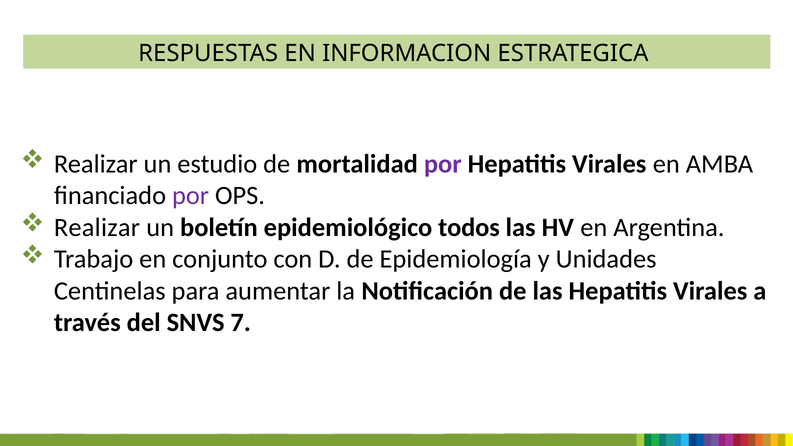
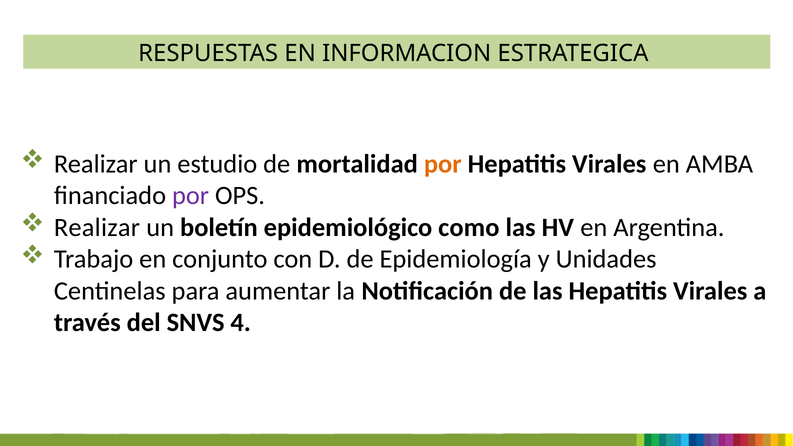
por colour: purple -> orange (443, 164)
todos: todos -> como (469, 227)
7: 7 -> 4 (241, 323)
